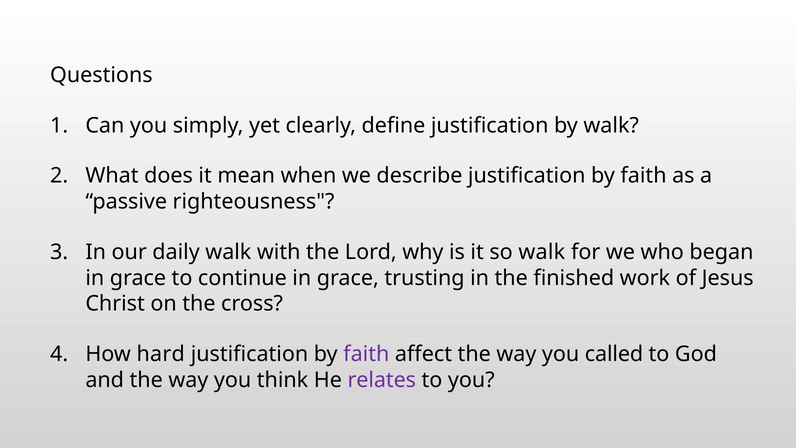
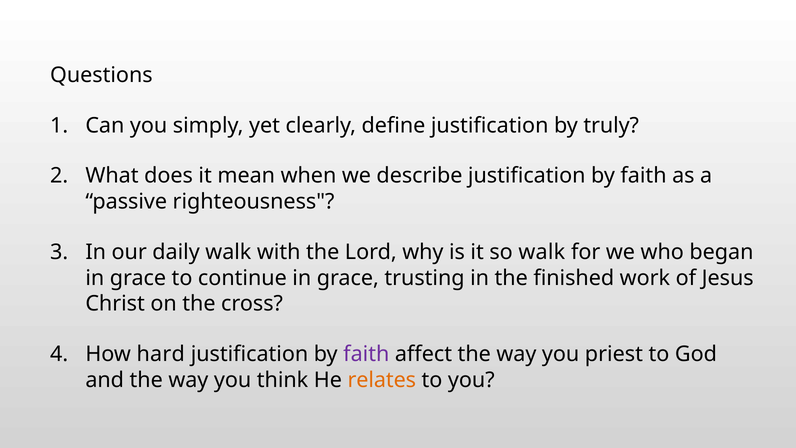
by walk: walk -> truly (611, 125)
called: called -> priest (614, 354)
relates colour: purple -> orange (382, 380)
